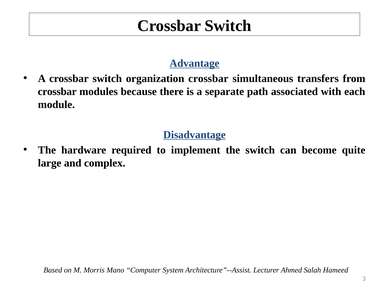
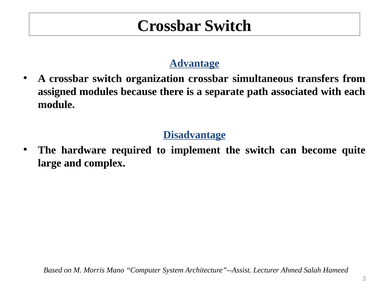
crossbar: crossbar -> assigned (57, 91)
